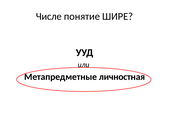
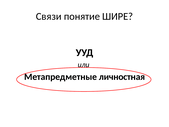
Числе: Числе -> Связи (49, 16)
